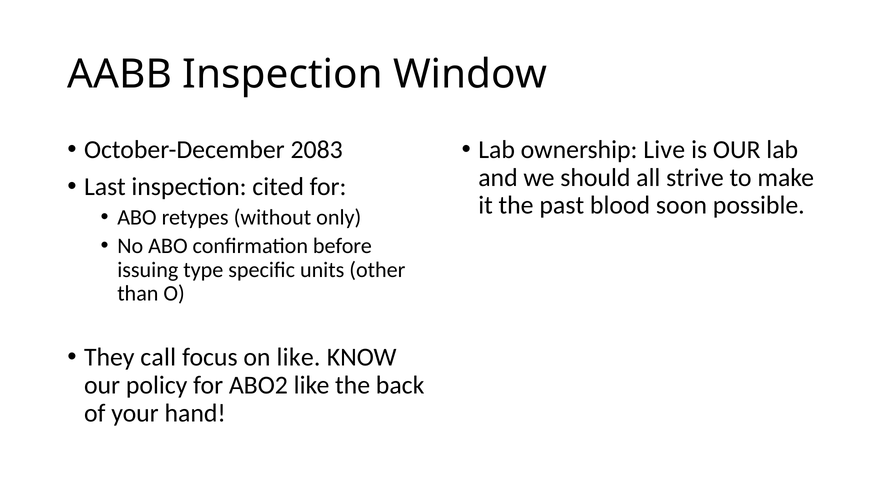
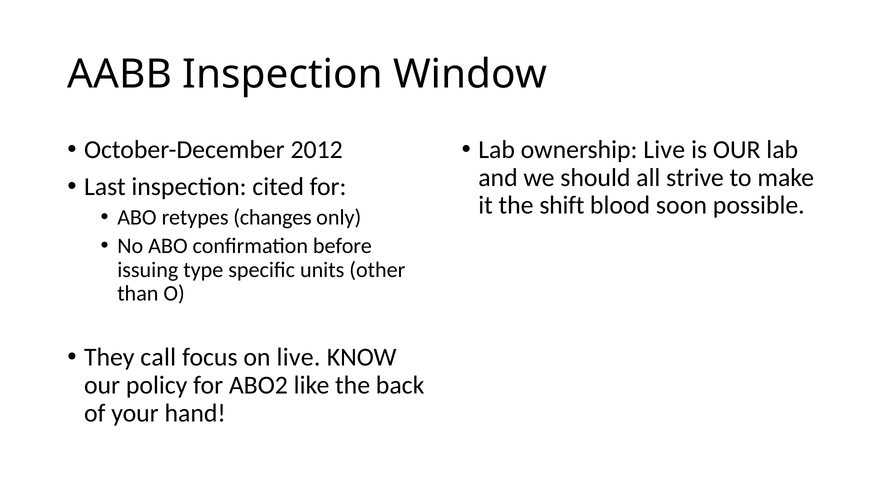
2083: 2083 -> 2012 (317, 150)
past: past -> shift (562, 205)
without: without -> changes (273, 217)
on like: like -> live (299, 357)
